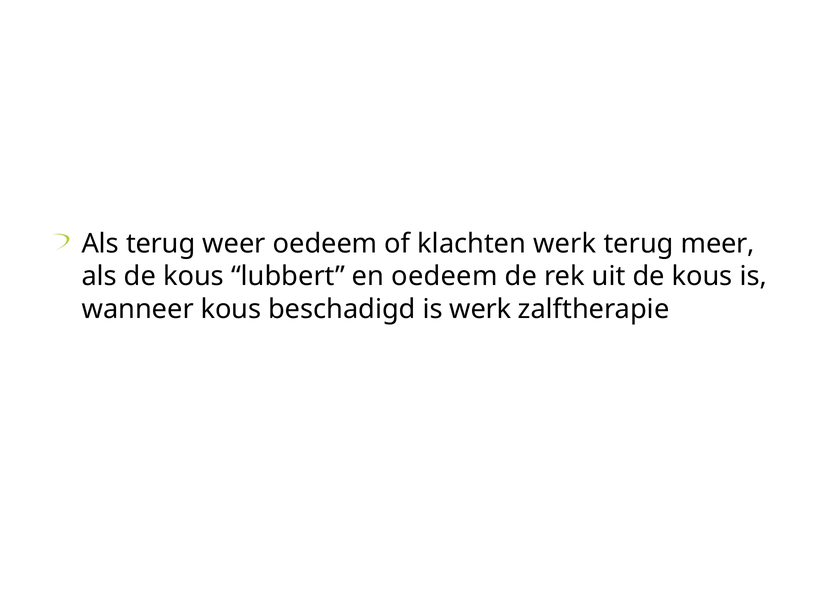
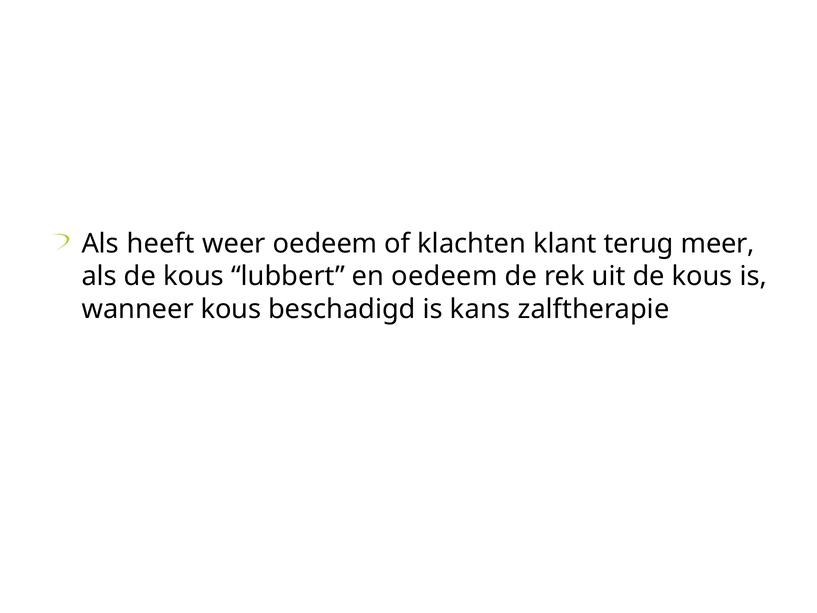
Als terug: terug -> heeft (161, 244)
klachten werk: werk -> klant (565, 244)
is werk: werk -> kans (480, 309)
